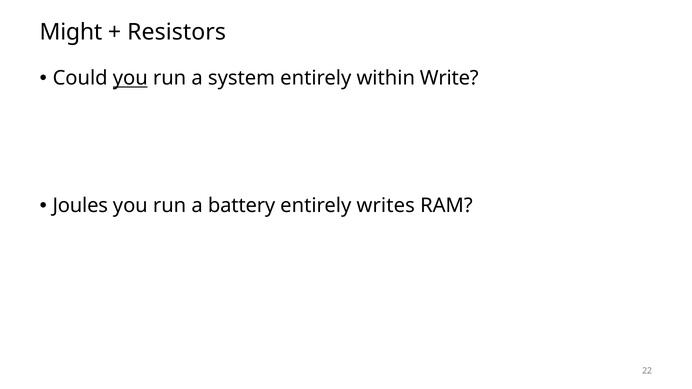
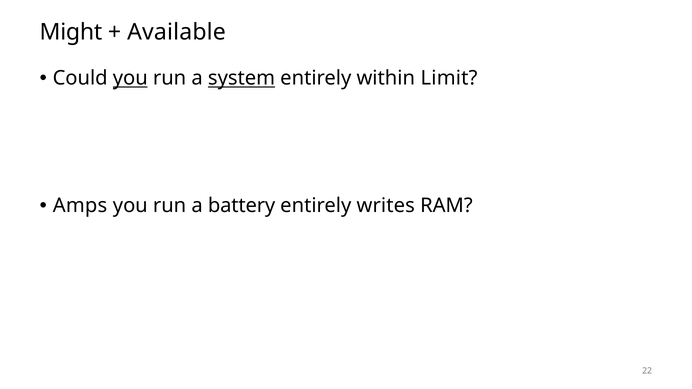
Resistors: Resistors -> Available (177, 32)
system underline: none -> present (242, 78)
Write: Write -> Limit (449, 78)
Joules: Joules -> Amps (80, 206)
